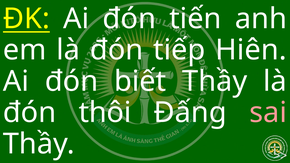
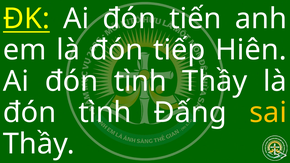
Ai đón biết: biết -> tình (140, 81)
thôi: thôi -> tình (105, 113)
sai colour: pink -> yellow (268, 113)
